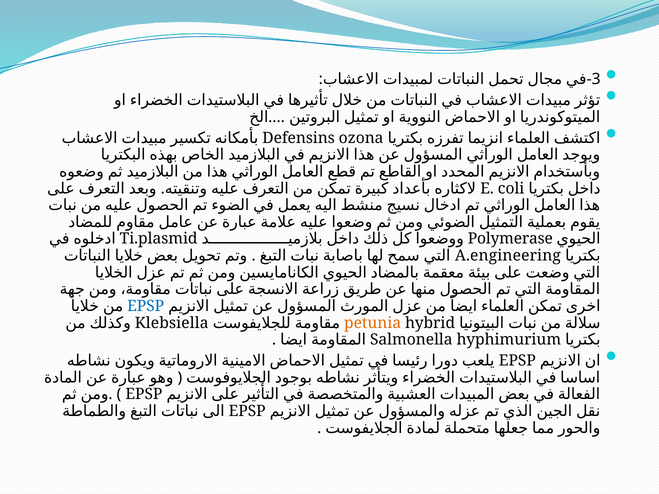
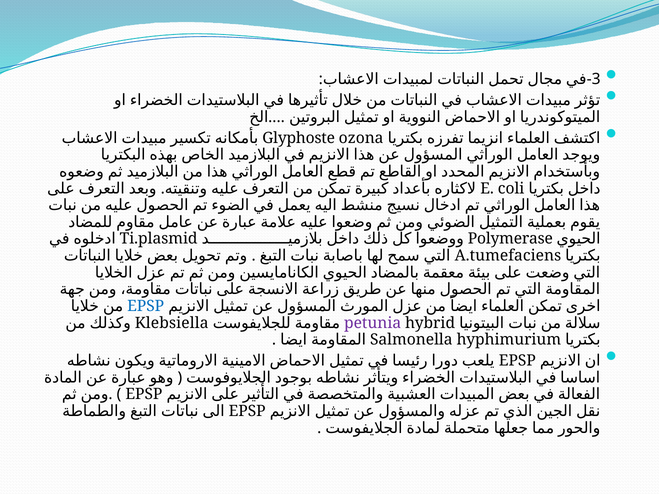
Defensins: Defensins -> Glyphoste (299, 138)
A.engineering: A.engineering -> A.tumefaciens (508, 256)
petunia colour: orange -> purple (373, 323)
